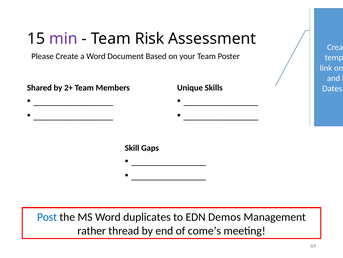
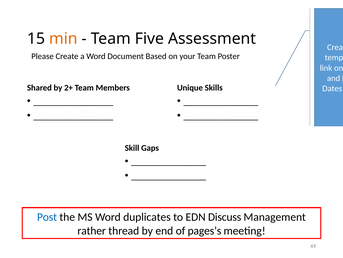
min colour: purple -> orange (63, 38)
Risk: Risk -> Five (149, 38)
Demos: Demos -> Discuss (225, 216)
come’s: come’s -> pages’s (204, 230)
